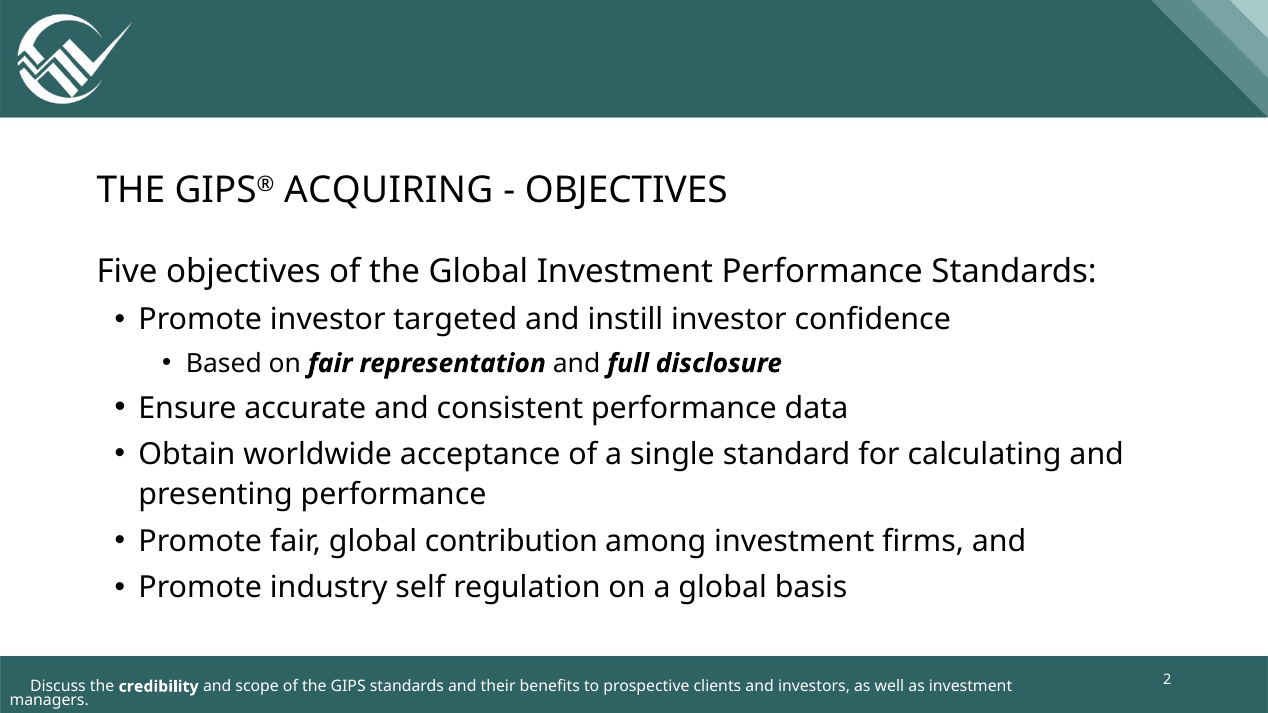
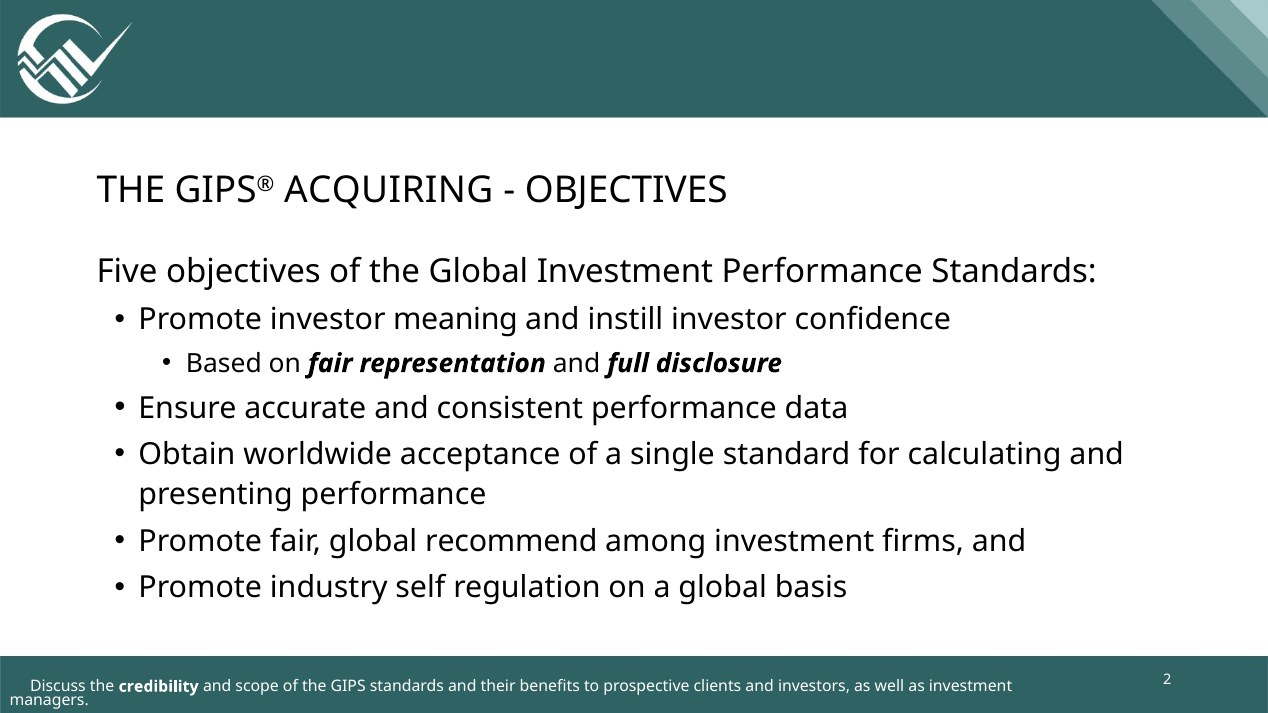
targeted: targeted -> meaning (456, 320)
contribution: contribution -> recommend (511, 542)
